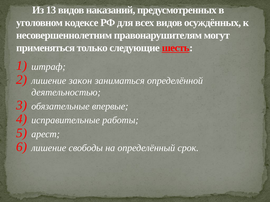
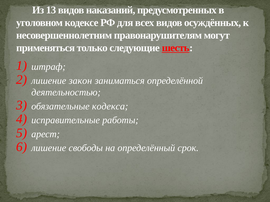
впервые: впервые -> кодекса (110, 107)
